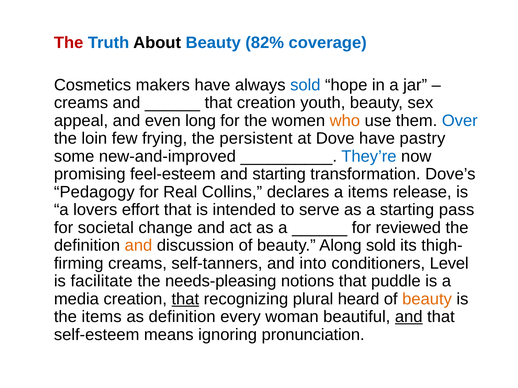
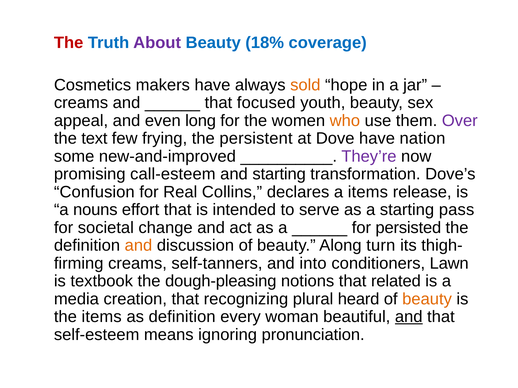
About colour: black -> purple (157, 43)
82%: 82% -> 18% (265, 43)
sold colour: blue -> orange (305, 85)
that creation: creation -> focused (266, 103)
Over colour: blue -> purple (460, 121)
loin: loin -> text (94, 139)
pastry: pastry -> nation (422, 139)
They’re colour: blue -> purple (369, 156)
feel-esteem: feel-esteem -> call-esteem (173, 174)
Pedagogy: Pedagogy -> Confusion (94, 192)
lovers: lovers -> nouns (95, 210)
reviewed: reviewed -> persisted (408, 228)
Along sold: sold -> turn (381, 246)
Level: Level -> Lawn (449, 264)
facilitate: facilitate -> textbook (102, 282)
needs-pleasing: needs-pleasing -> dough-pleasing (221, 282)
puddle: puddle -> related (396, 282)
that underline: present -> none (185, 299)
